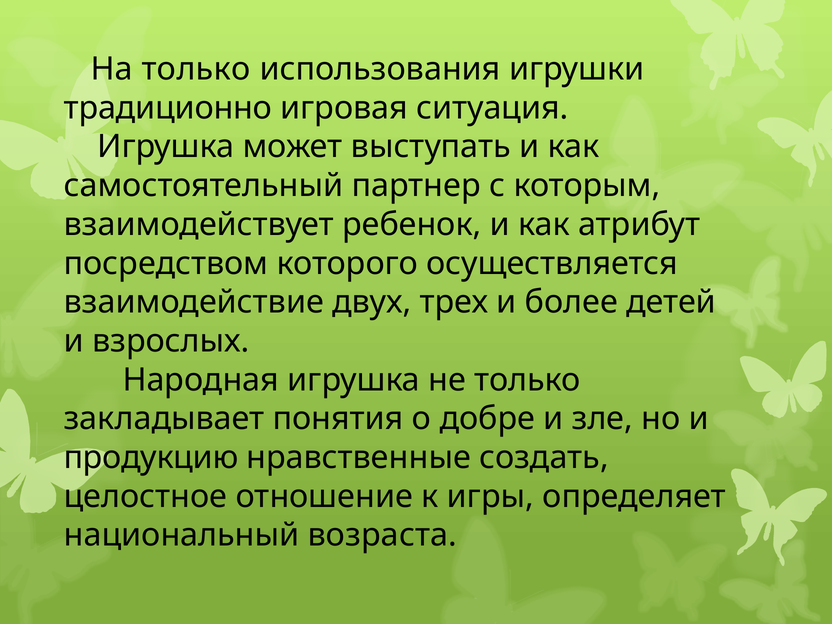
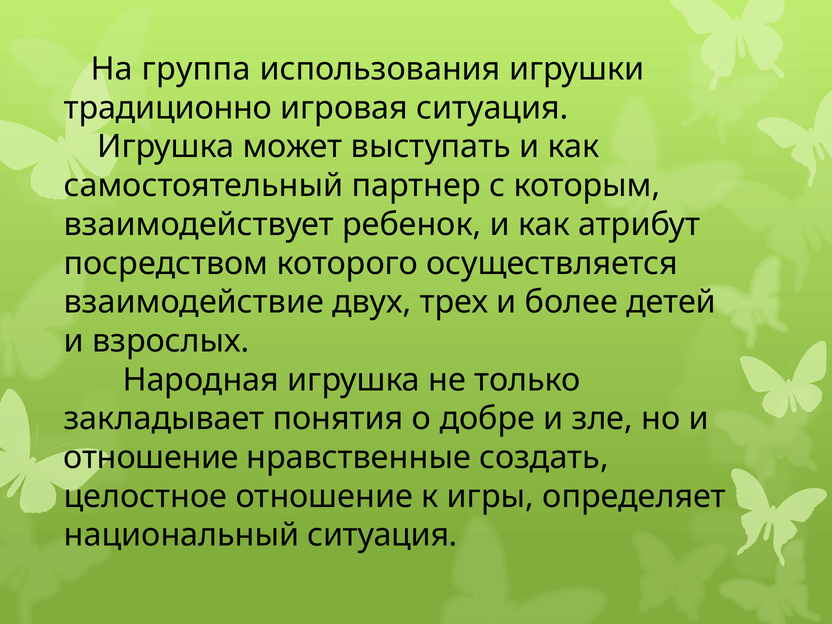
На только: только -> группа (196, 69)
продукцию: продукцию -> отношение (151, 458)
национальный возраста: возраста -> ситуация (382, 535)
